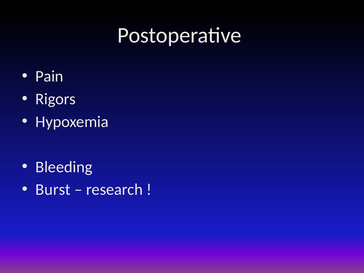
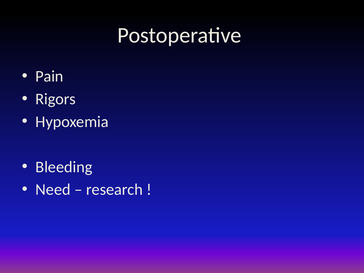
Burst: Burst -> Need (53, 190)
